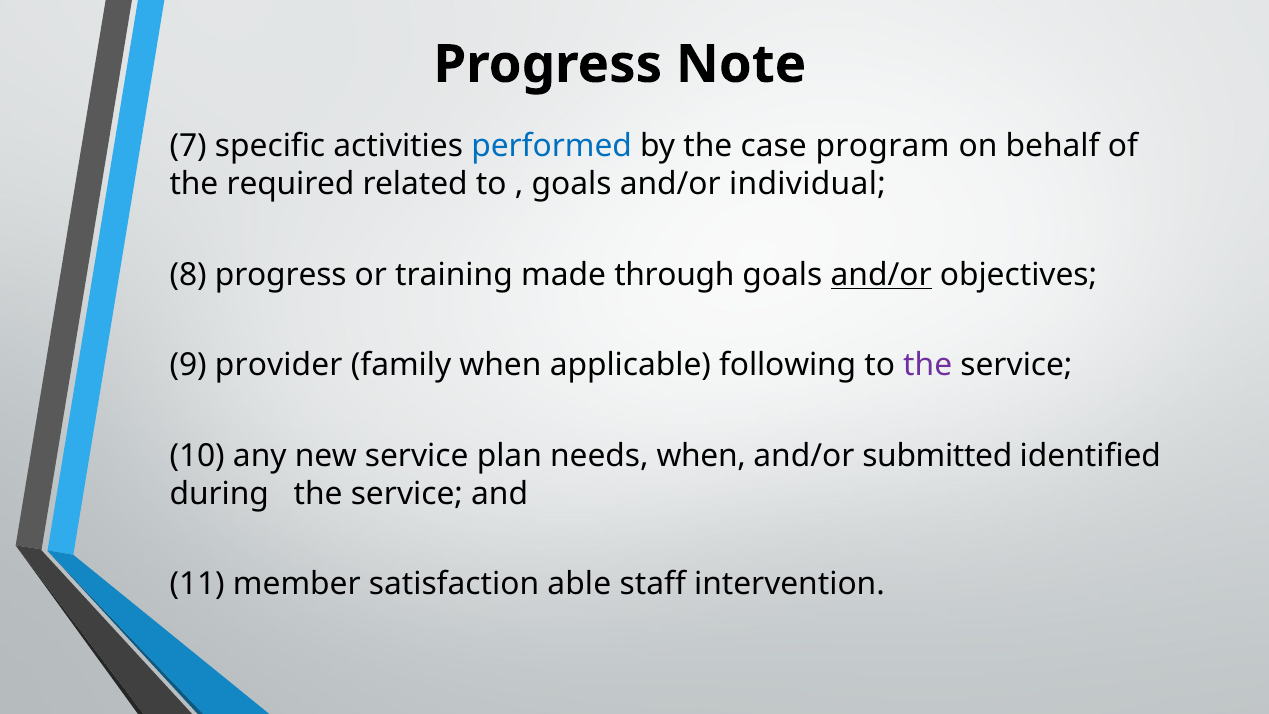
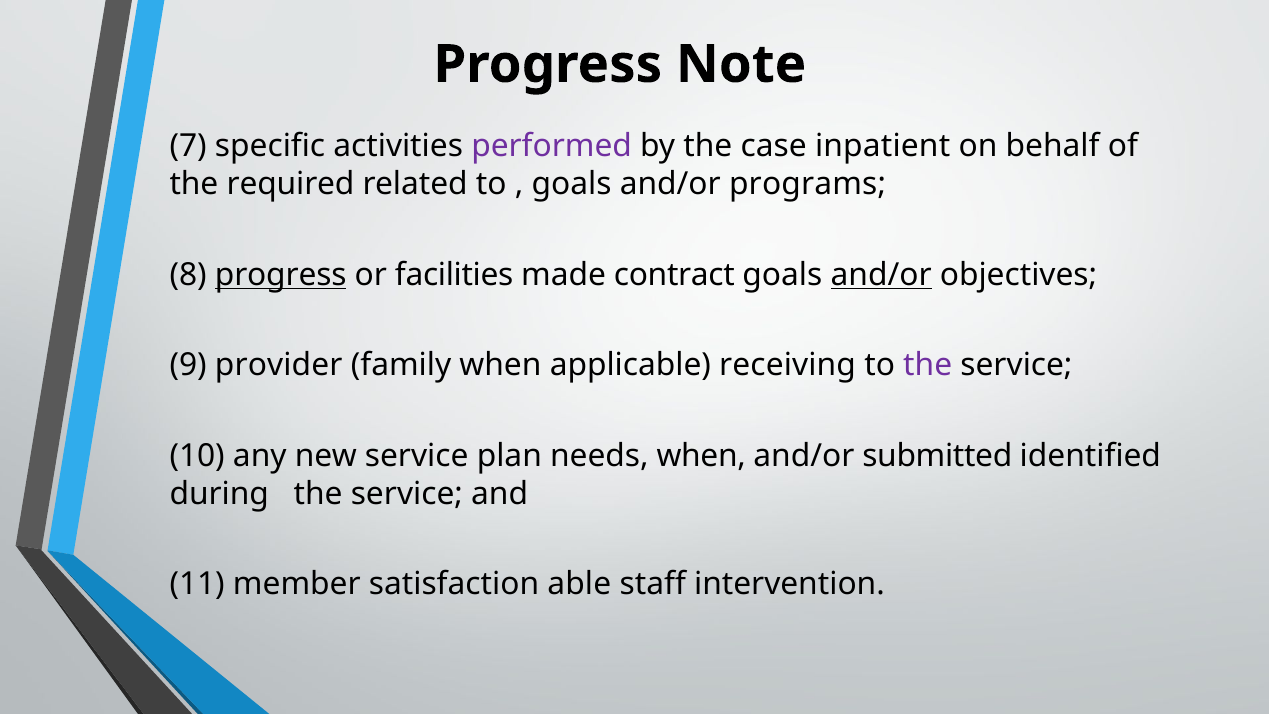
performed colour: blue -> purple (552, 146)
program: program -> inpatient (883, 146)
individual: individual -> programs (808, 184)
progress underline: none -> present (281, 275)
training: training -> facilities (454, 275)
through: through -> contract (674, 275)
following: following -> receiving (788, 365)
